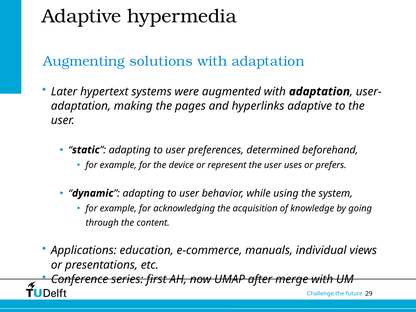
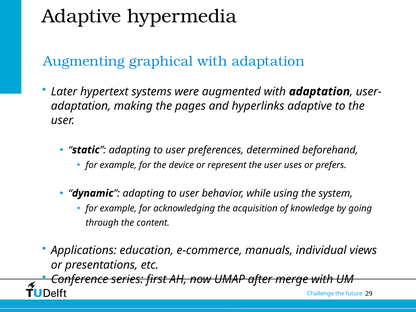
solutions: solutions -> graphical (161, 61)
